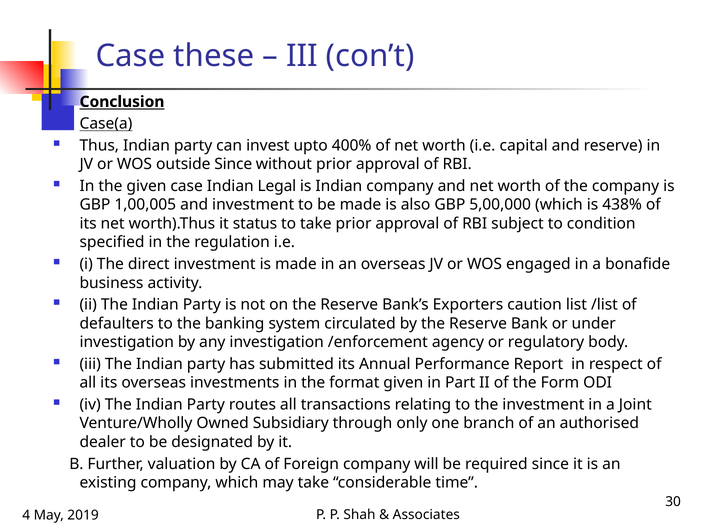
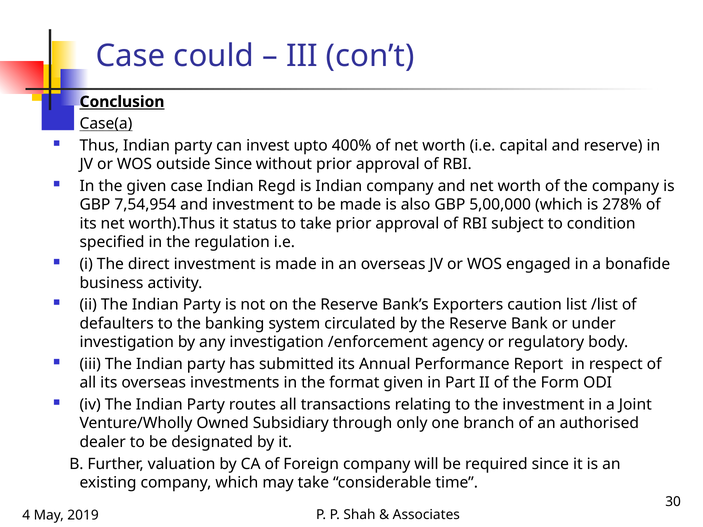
these: these -> could (214, 56)
Legal: Legal -> Regd (277, 186)
1,00,005: 1,00,005 -> 7,54,954 (145, 205)
438%: 438% -> 278% (622, 205)
